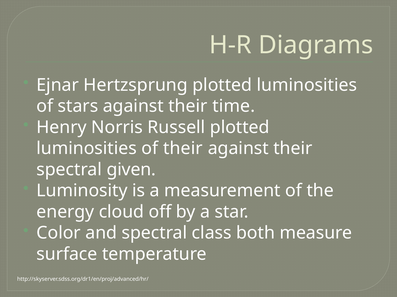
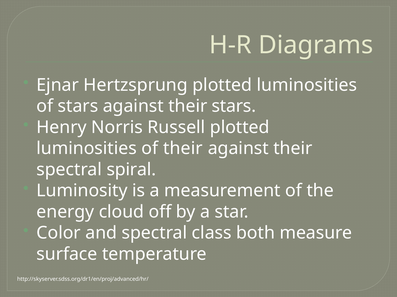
their time: time -> stars (234, 106)
given: given -> spiral (131, 170)
